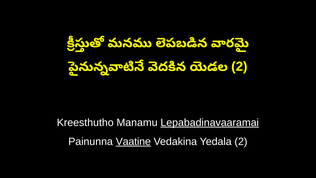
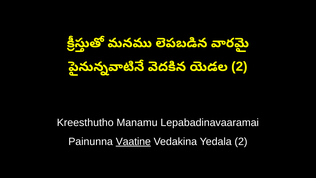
Lepabadinavaaramai underline: present -> none (210, 122)
